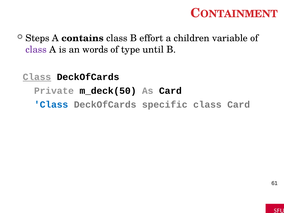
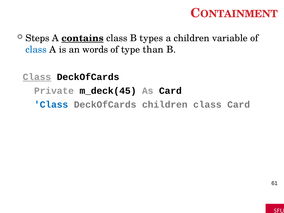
contains underline: none -> present (83, 38)
effort: effort -> types (151, 38)
class colour: purple -> blue (36, 50)
until: until -> than (153, 50)
m_deck(50: m_deck(50 -> m_deck(45 (108, 91)
DeckOfCards specific: specific -> children (165, 105)
